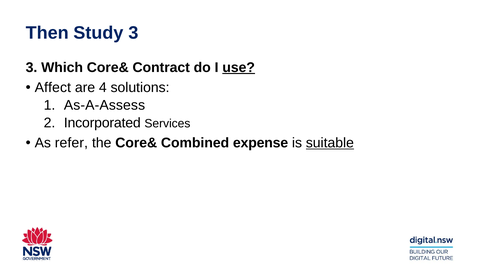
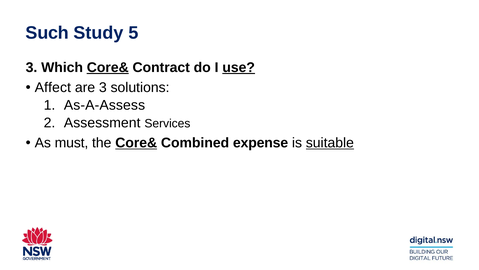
Then: Then -> Such (47, 33)
Study 3: 3 -> 5 (133, 33)
Core& underline: none -> present (108, 67)
are 4: 4 -> 3 (103, 87)
Incorporated: Incorporated -> Assessment (102, 123)
refer: refer -> must (72, 143)
Core& underline: none -> present (136, 143)
